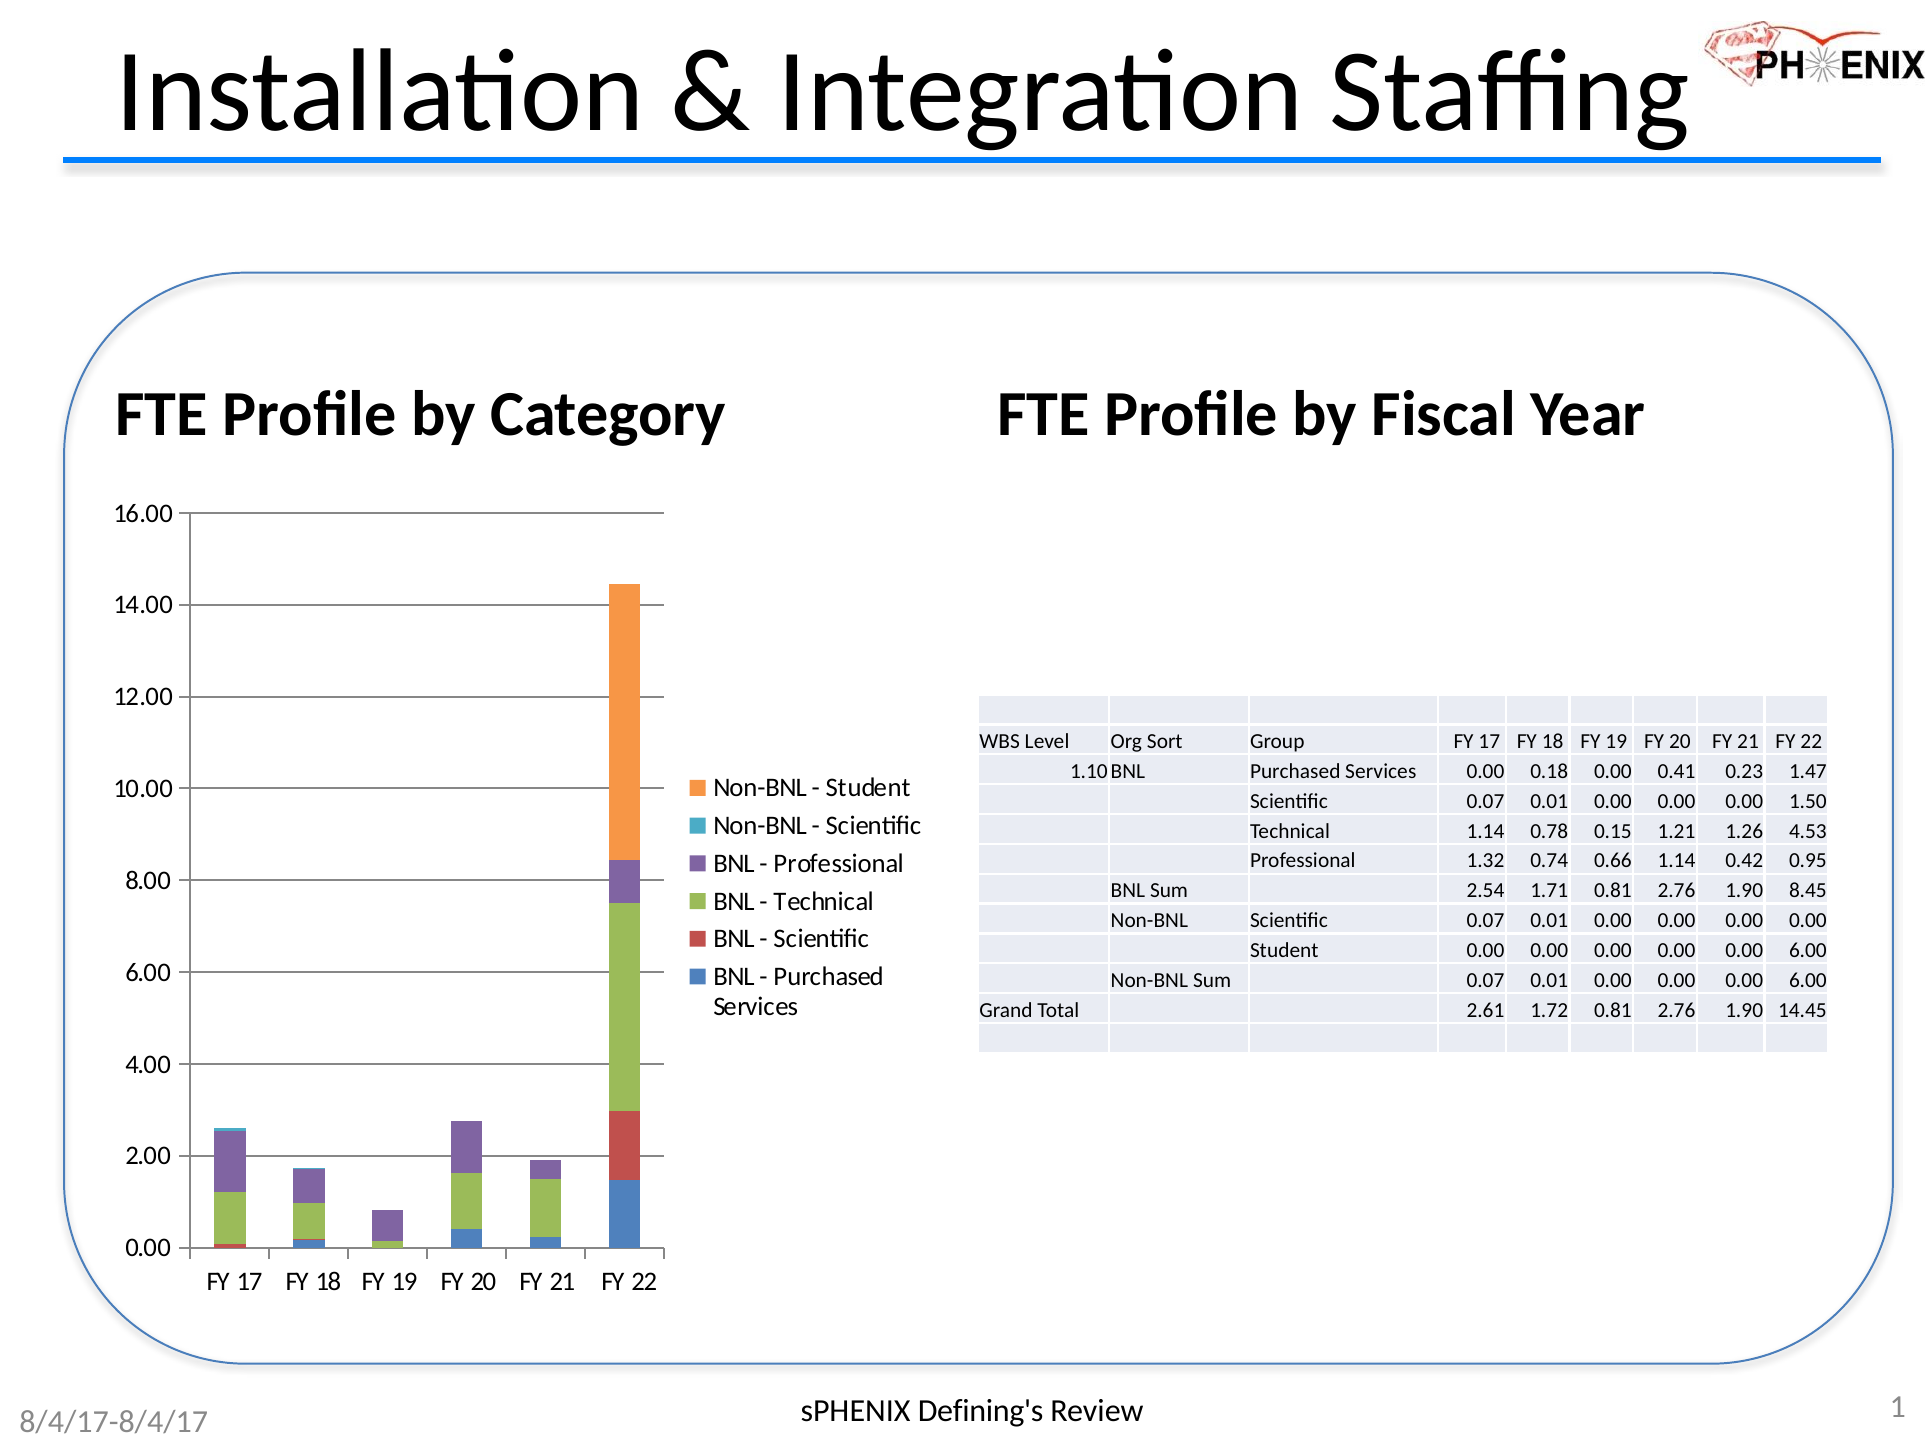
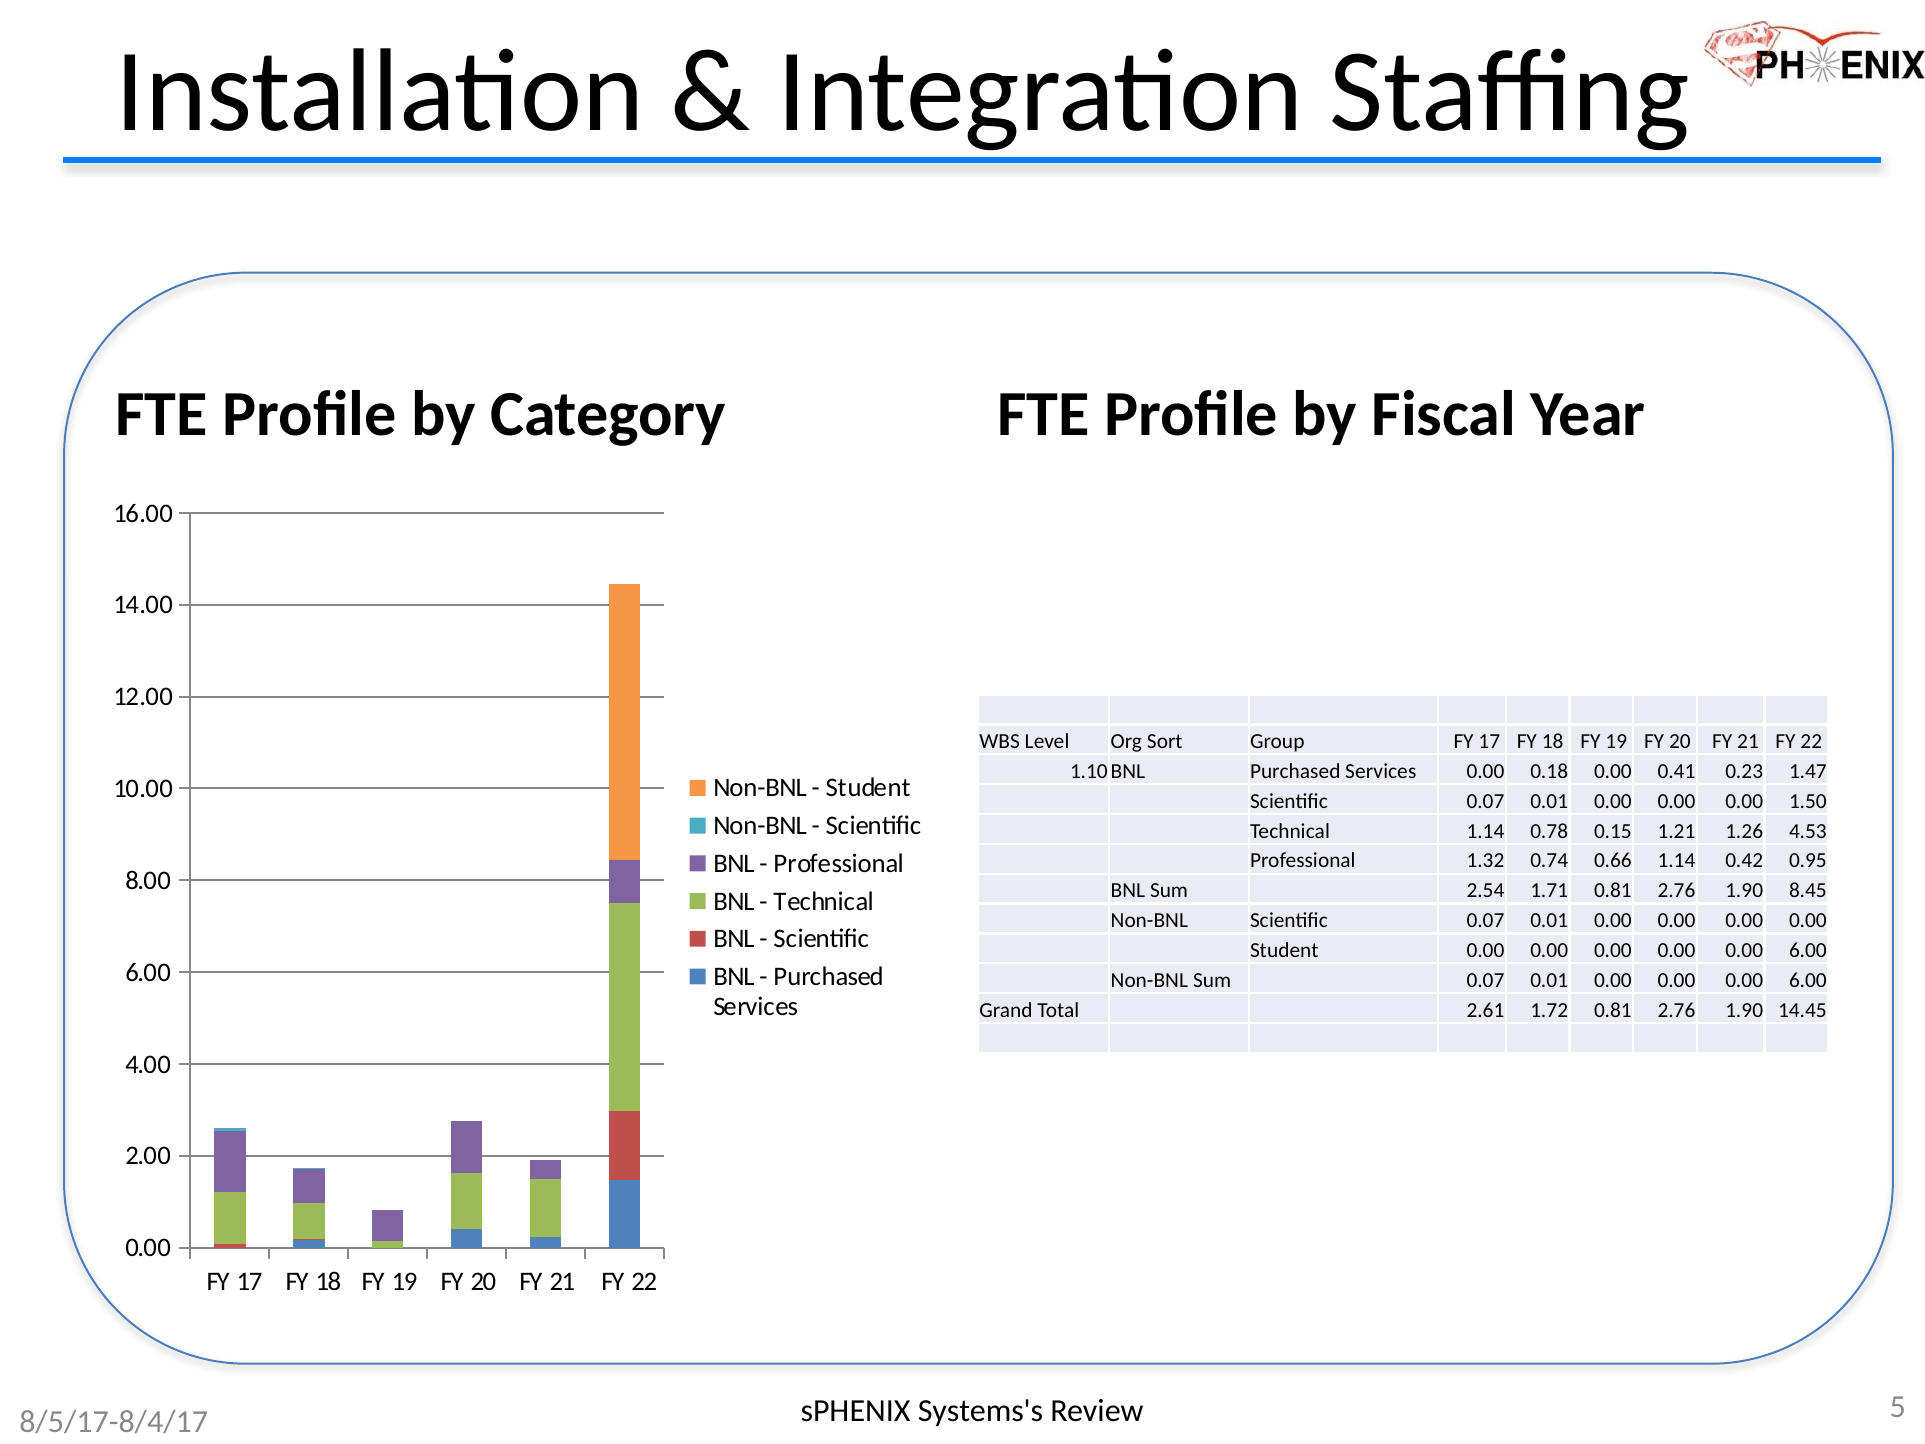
8/4/17-8/4/17: 8/4/17-8/4/17 -> 8/5/17-8/4/17 (114, 1422)
Defining's: Defining's -> Systems's (981, 1411)
1: 1 -> 5 (1898, 1407)
